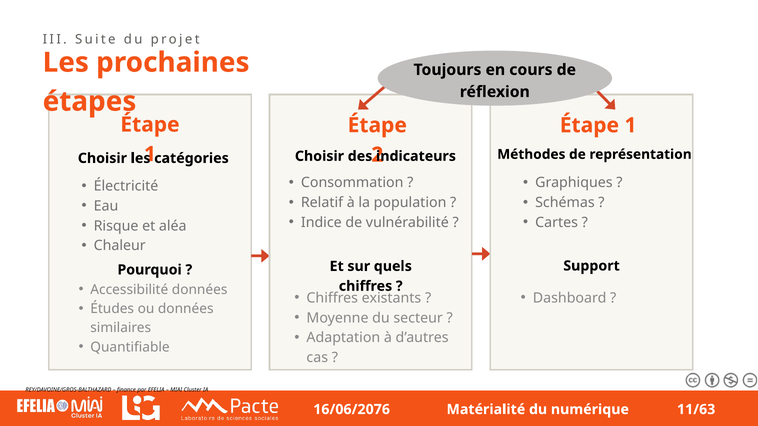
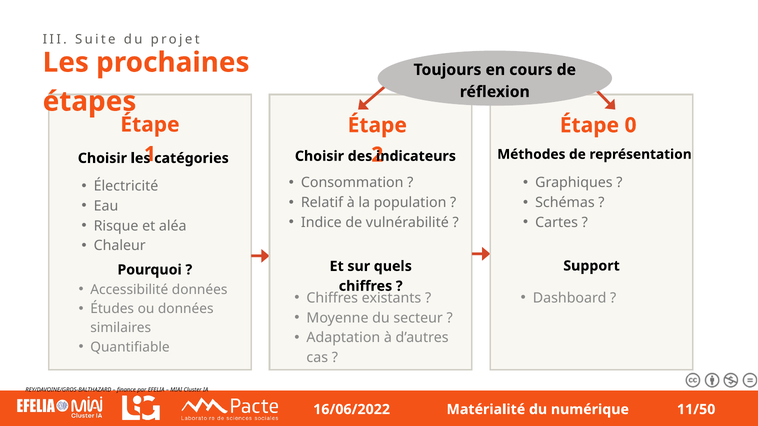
1: 1 -> 0 (631, 125)
16/06/2076: 16/06/2076 -> 16/06/2022 (352, 410)
11/63: 11/63 -> 11/50 (696, 410)
